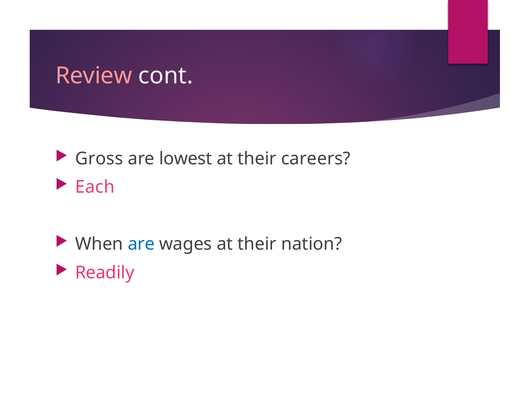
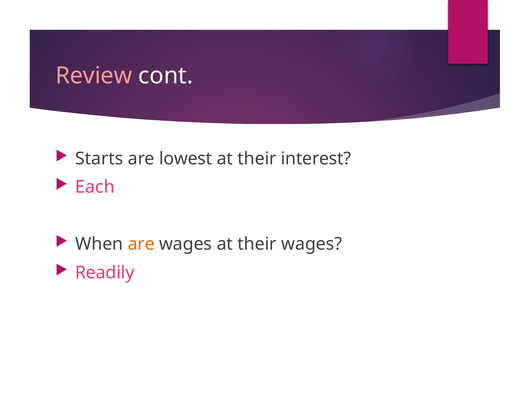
Gross: Gross -> Starts (99, 158)
careers: careers -> interest (316, 158)
are colour: blue -> orange (141, 244)
their nation: nation -> wages (312, 244)
